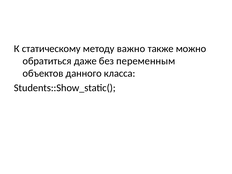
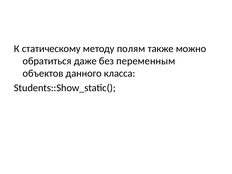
важно: важно -> полям (131, 49)
